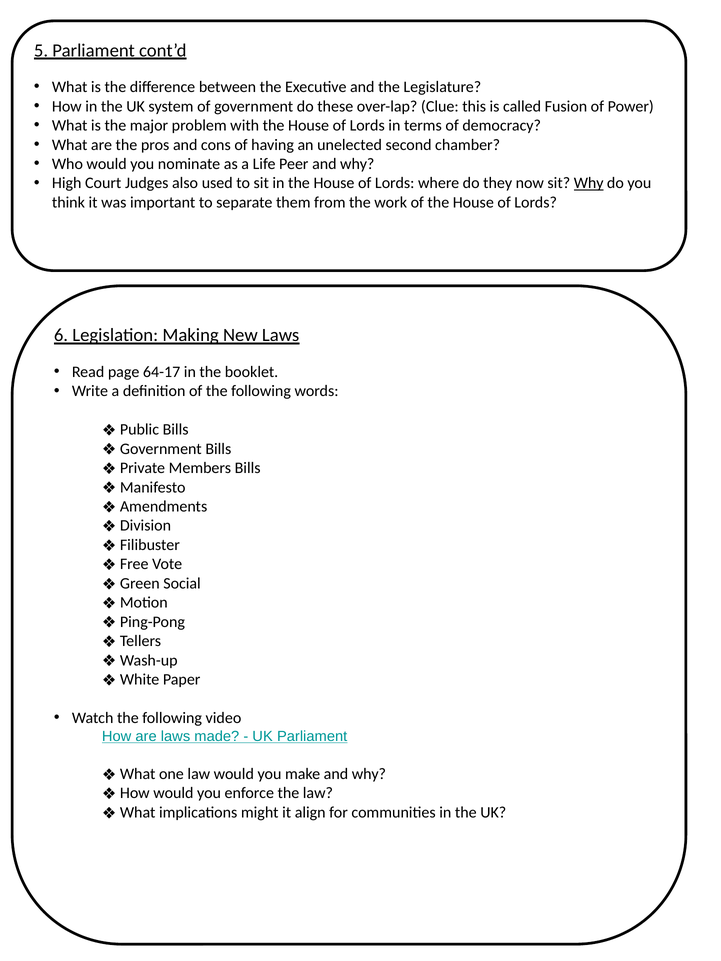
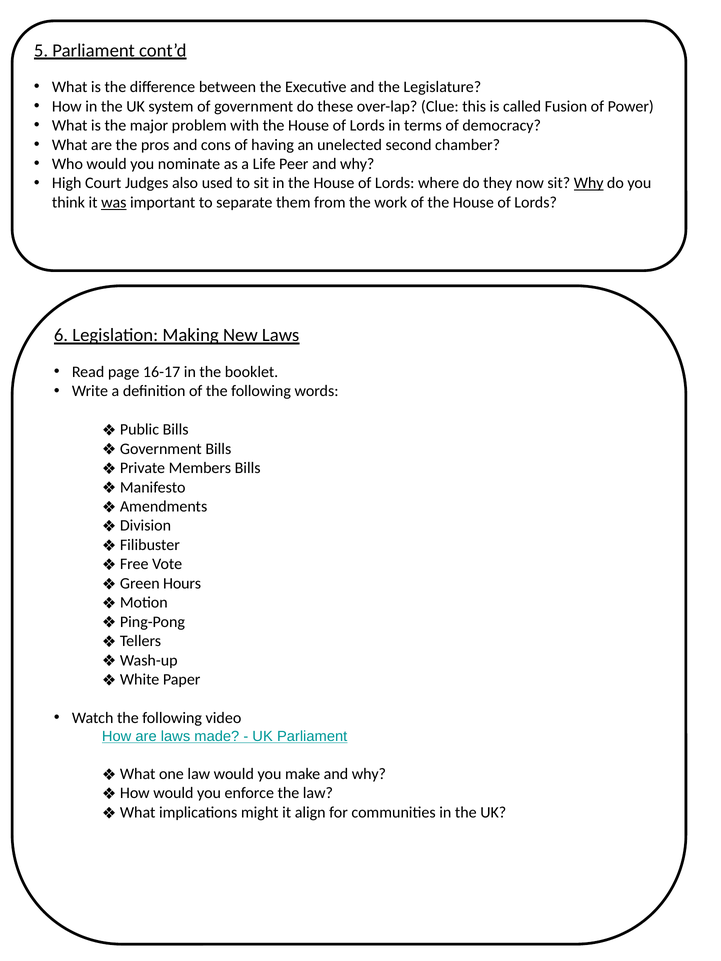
was underline: none -> present (114, 202)
64-17: 64-17 -> 16-17 (162, 372)
Social: Social -> Hours (182, 584)
